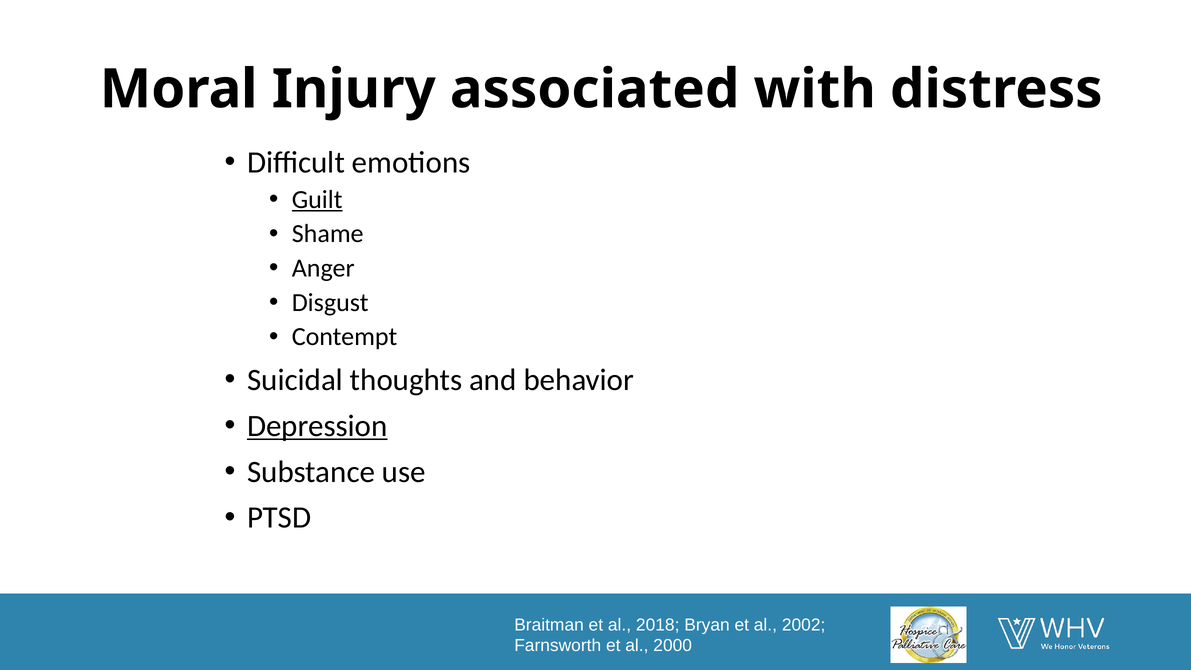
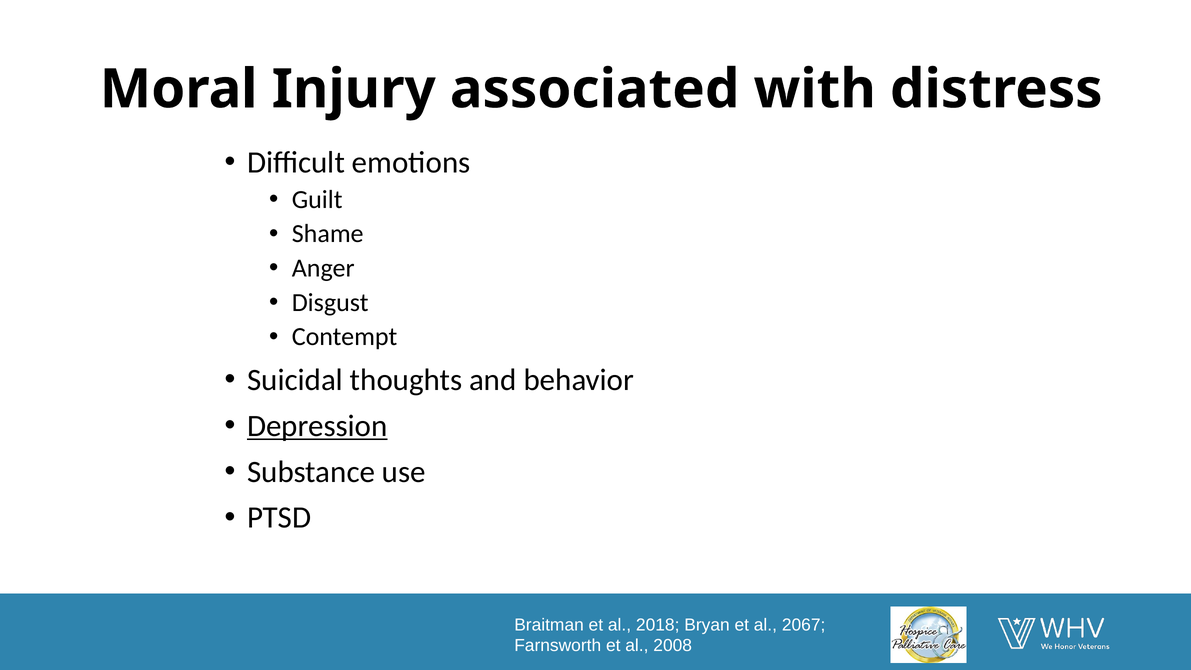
Guilt underline: present -> none (317, 199)
2002: 2002 -> 2067 (804, 625)
2000: 2000 -> 2008 (673, 646)
